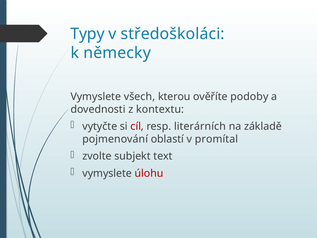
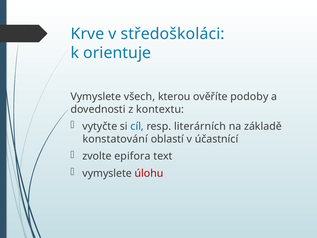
Typy: Typy -> Krve (87, 34)
německy: německy -> orientuje (117, 53)
cíl colour: red -> blue (137, 126)
pojmenování: pojmenování -> konstatování (115, 139)
promítal: promítal -> účastnící (217, 139)
subjekt: subjekt -> epifora (132, 156)
